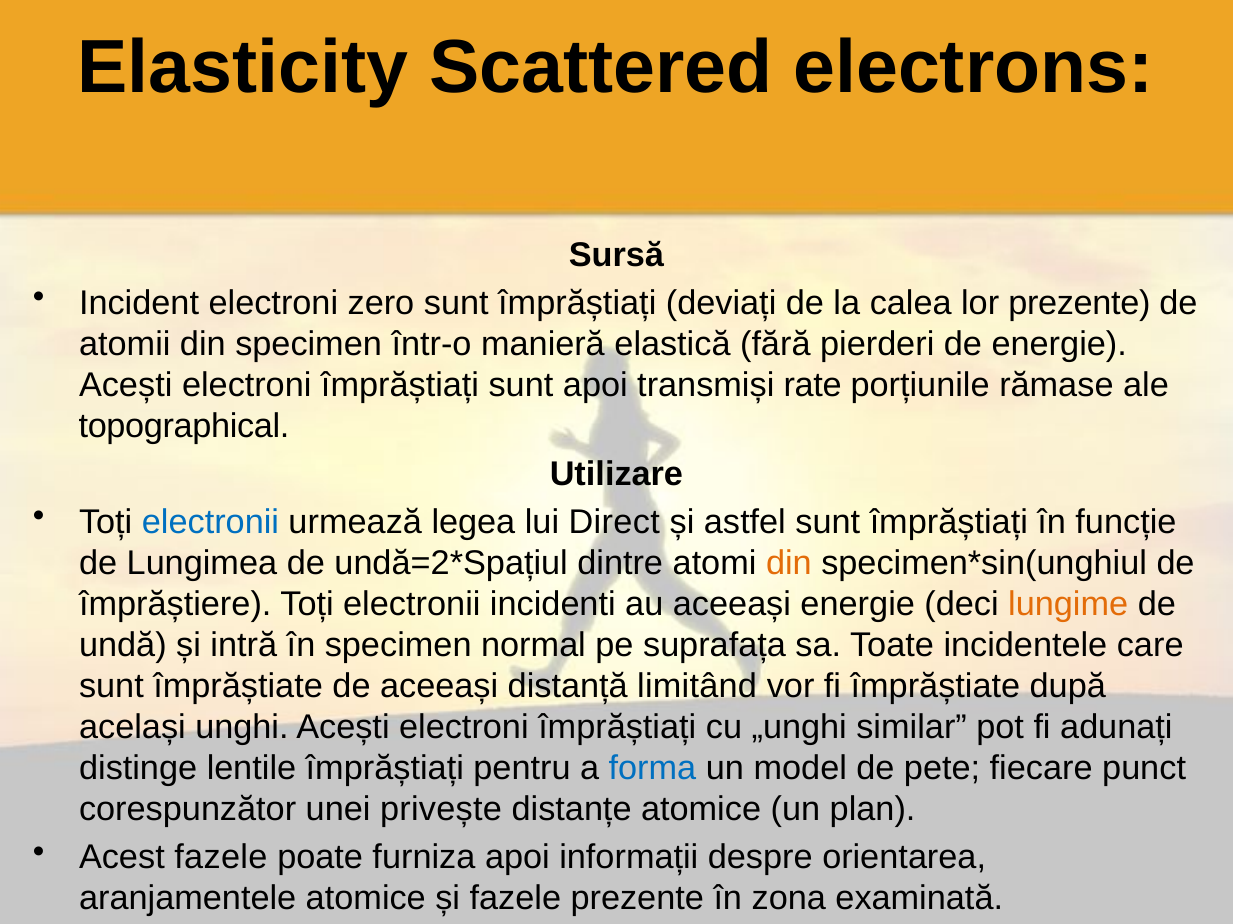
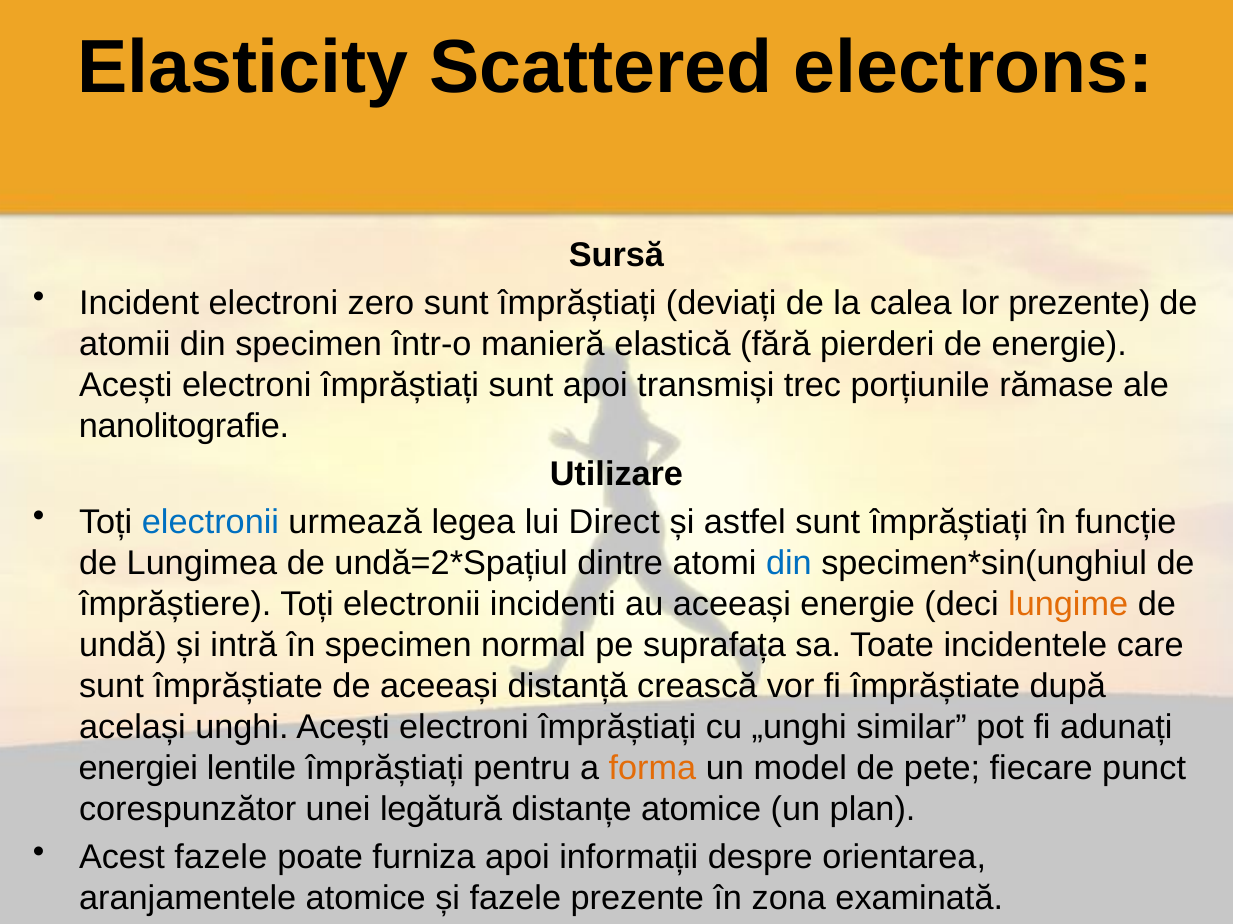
rate: rate -> trec (813, 385)
topographical: topographical -> nanolitografie (184, 427)
din colour: orange -> blue (789, 564)
limitând: limitând -> crească (697, 687)
distinge: distinge -> energiei (138, 769)
forma colour: blue -> orange (652, 769)
privește: privește -> legătură (441, 810)
